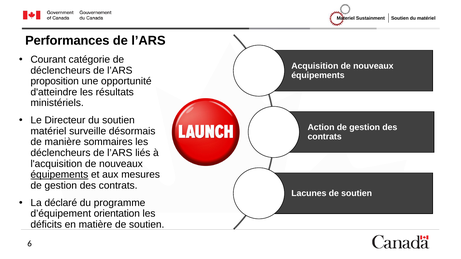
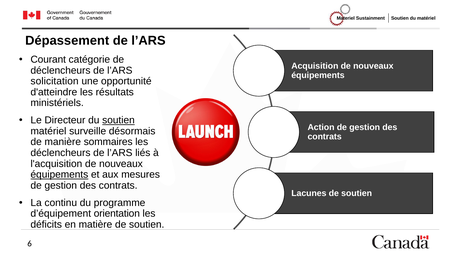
Performances: Performances -> Dépassement (67, 41)
proposition: proposition -> solicitation (55, 81)
soutien underline: none -> present (118, 120)
déclaré: déclaré -> continu (61, 203)
